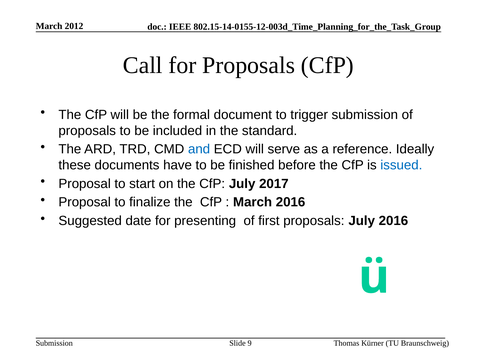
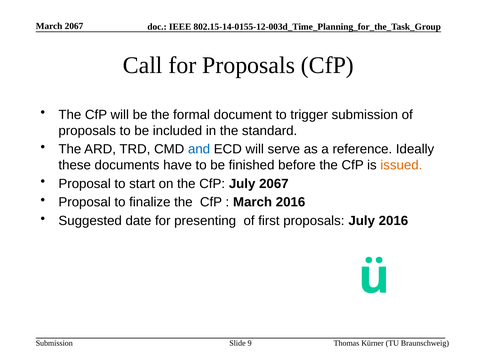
March 2012: 2012 -> 2067 (74, 26)
issued colour: blue -> orange (401, 165)
July 2017: 2017 -> 2067 (274, 184)
